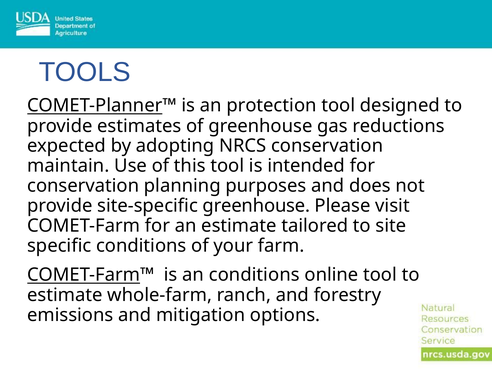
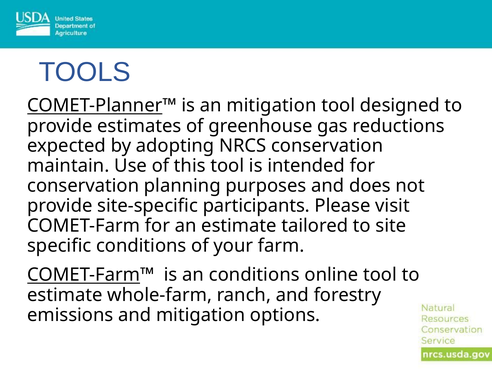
an protection: protection -> mitigation (271, 105)
site-specific greenhouse: greenhouse -> participants (256, 206)
